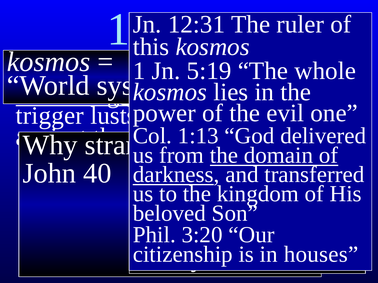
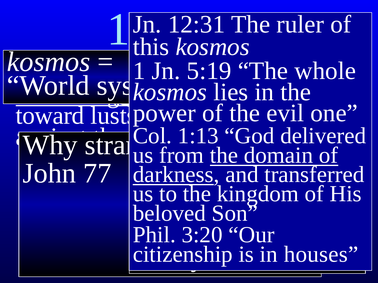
trigger: trigger -> toward (50, 116)
40: 40 -> 77 (97, 174)
